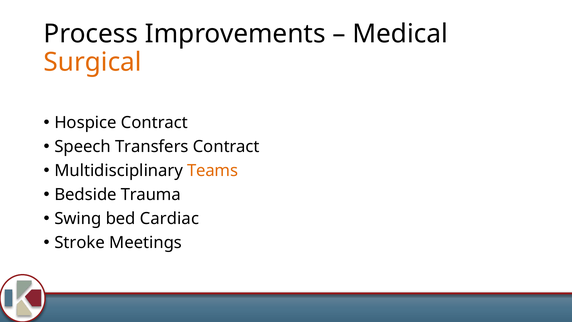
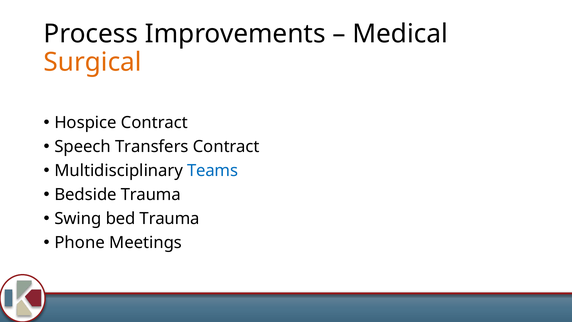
Teams colour: orange -> blue (213, 171)
bed Cardiac: Cardiac -> Trauma (170, 218)
Stroke: Stroke -> Phone (80, 242)
